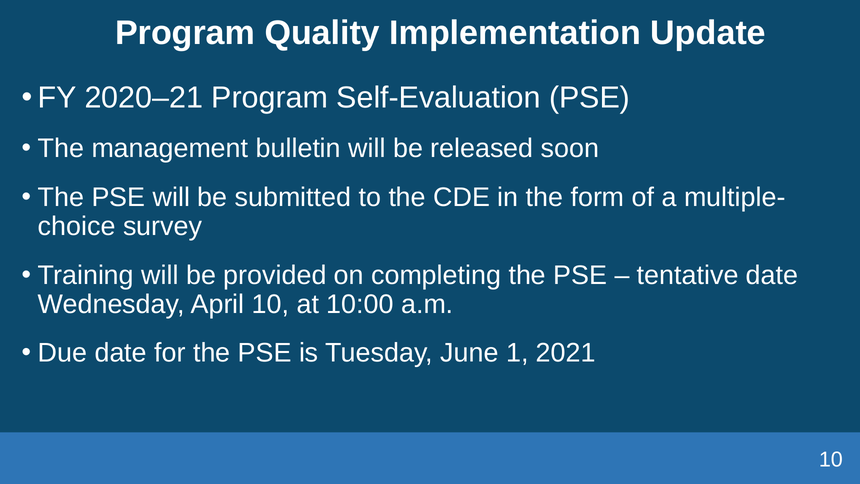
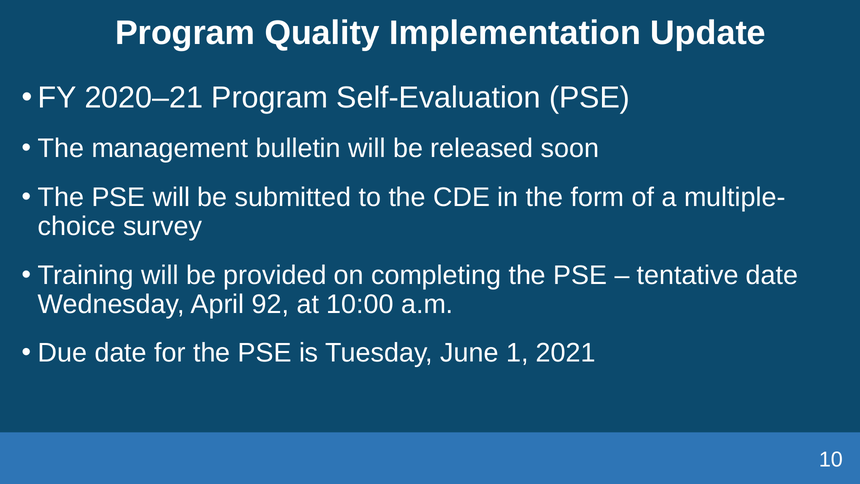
April 10: 10 -> 92 (270, 304)
